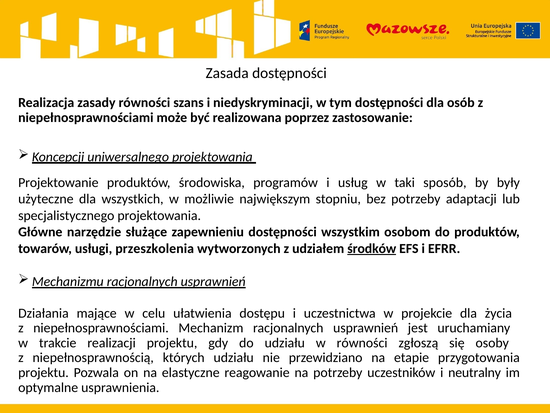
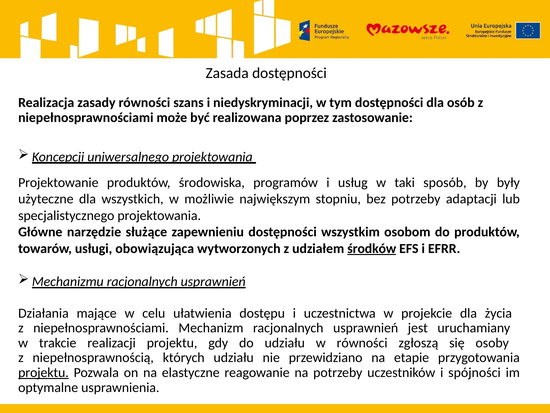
przeszkolenia: przeszkolenia -> obowiązująca (155, 248)
projektu underline: none -> present (43, 372)
neutralny: neutralny -> spójności (474, 372)
